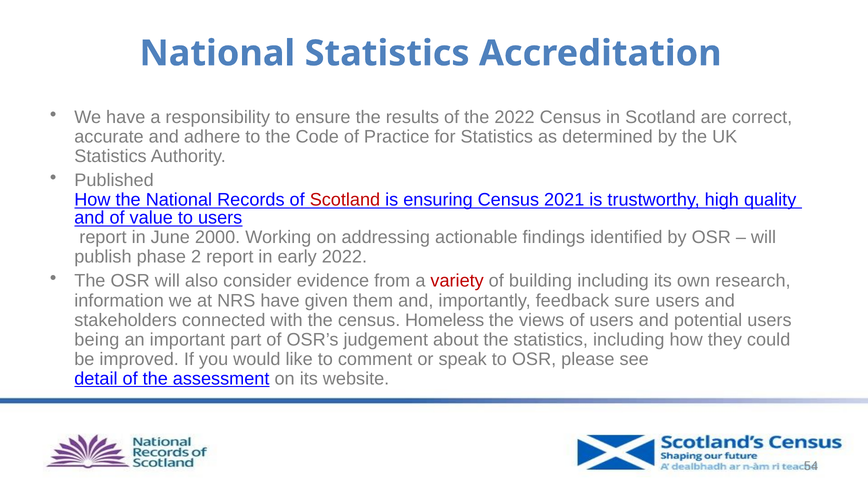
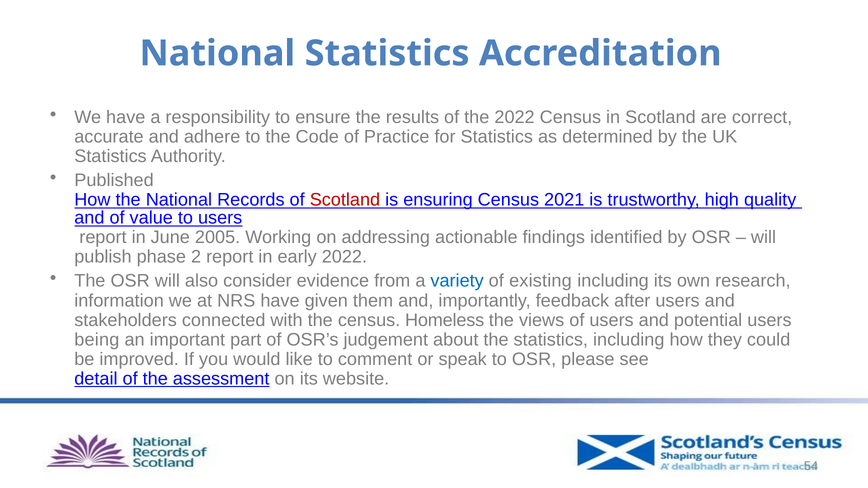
2000: 2000 -> 2005 (218, 238)
variety colour: red -> blue (457, 281)
building: building -> existing (540, 281)
sure: sure -> after (632, 301)
